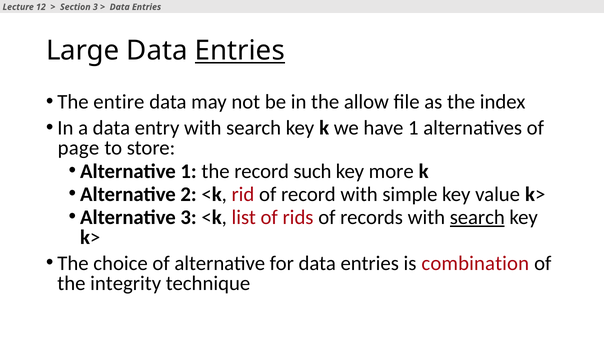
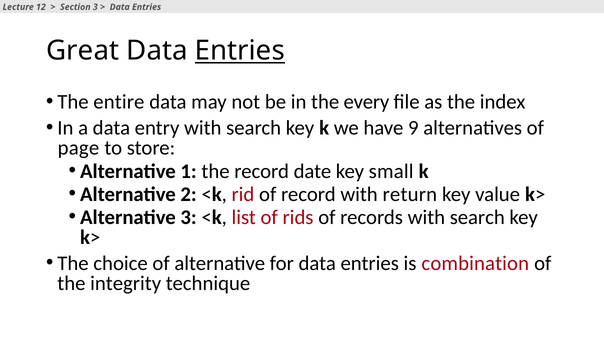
Large: Large -> Great (83, 51)
allow: allow -> every (366, 102)
have 1: 1 -> 9 (413, 128)
such: such -> date (312, 171)
more: more -> small (391, 171)
simple: simple -> return (410, 194)
search underline: present -> none (477, 217)
